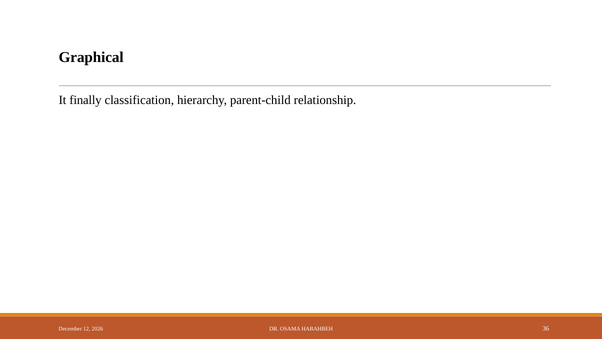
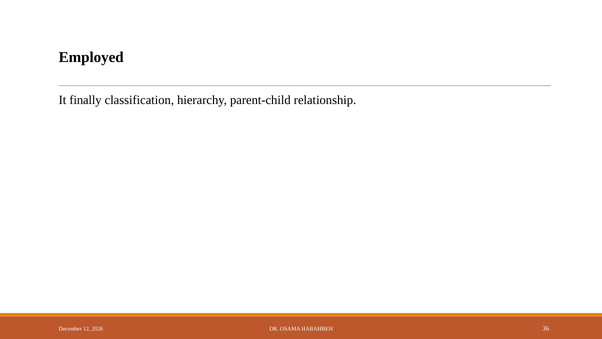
Graphical: Graphical -> Employed (91, 57)
